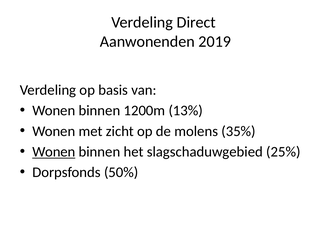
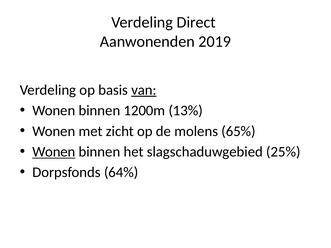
van underline: none -> present (144, 90)
35%: 35% -> 65% (239, 131)
50%: 50% -> 64% (121, 173)
